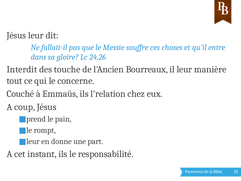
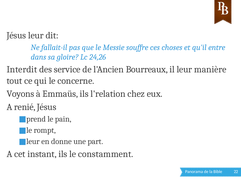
touche: touche -> service (67, 69)
Couché: Couché -> Voyons (20, 94)
coup: coup -> renié (25, 107)
responsabilité: responsabilité -> constamment (106, 154)
